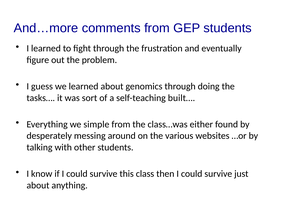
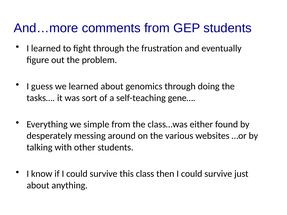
built…: built… -> gene… (182, 98)
